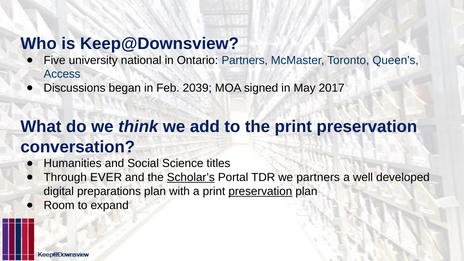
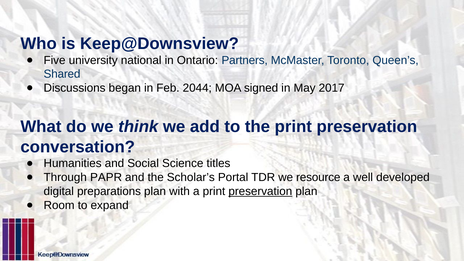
Access: Access -> Shared (62, 74)
2039: 2039 -> 2044 (197, 88)
EVER: EVER -> PAPR (106, 177)
Scholar’s underline: present -> none (191, 177)
we partners: partners -> resource (318, 177)
